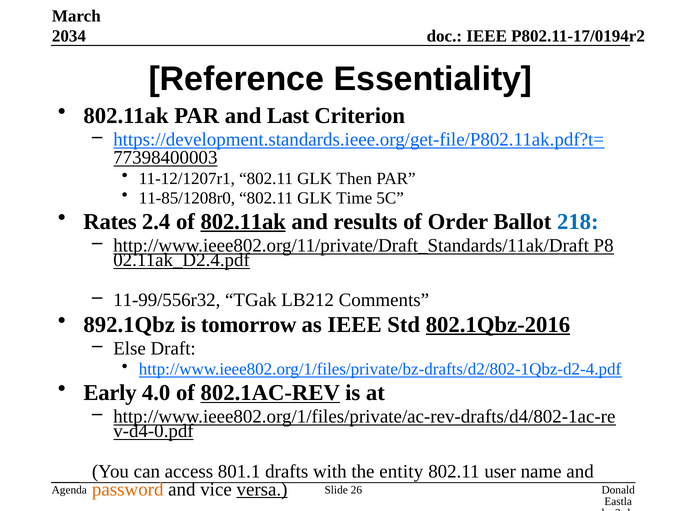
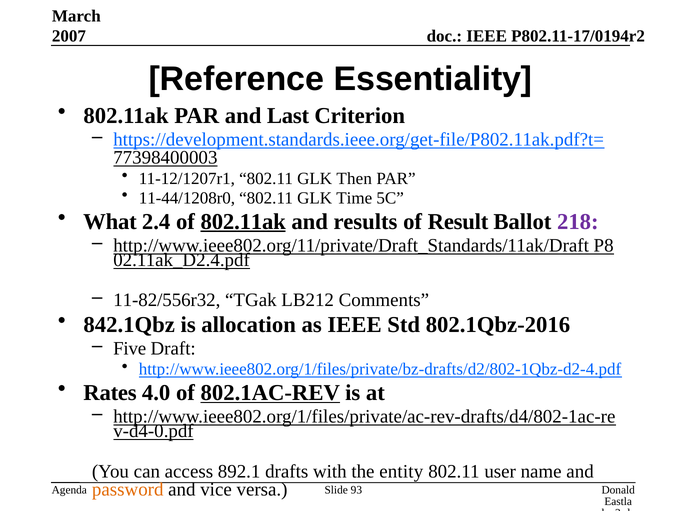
2034: 2034 -> 2007 (69, 36)
11-85/1208r0: 11-85/1208r0 -> 11-44/1208r0 (187, 198)
Rates: Rates -> What (110, 221)
Order: Order -> Result (458, 221)
218 colour: blue -> purple (578, 221)
11-99/556r32: 11-99/556r32 -> 11-82/556r32 (167, 300)
892.1Qbz: 892.1Qbz -> 842.1Qbz (129, 324)
tomorrow: tomorrow -> allocation (249, 324)
802.1Qbz-2016 underline: present -> none (498, 324)
Else: Else -> Five (130, 348)
Early: Early -> Rates (110, 393)
801.1: 801.1 -> 892.1 (239, 471)
versa underline: present -> none (262, 489)
26: 26 -> 93 (356, 490)
